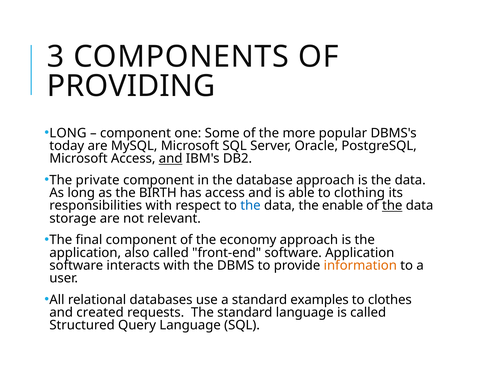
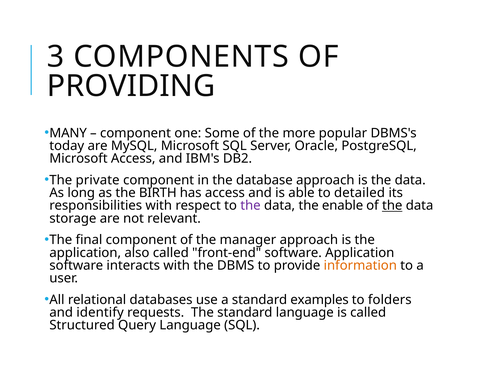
LONG: LONG -> MANY (68, 133)
and underline: present -> none (171, 159)
clothing: clothing -> detailed (359, 193)
the colour: blue -> purple (250, 206)
economy: economy -> manager (248, 240)
clothes: clothes -> folders (390, 300)
created: created -> identify (100, 313)
